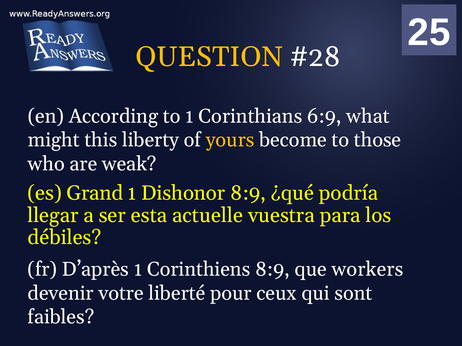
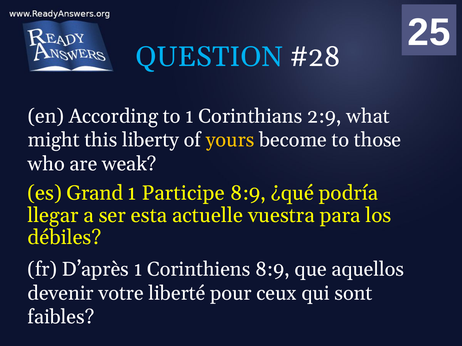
QUESTION colour: yellow -> light blue (209, 57)
6:9: 6:9 -> 2:9 (324, 116)
Dishonor: Dishonor -> Participe (183, 193)
workers: workers -> aquellos (368, 270)
